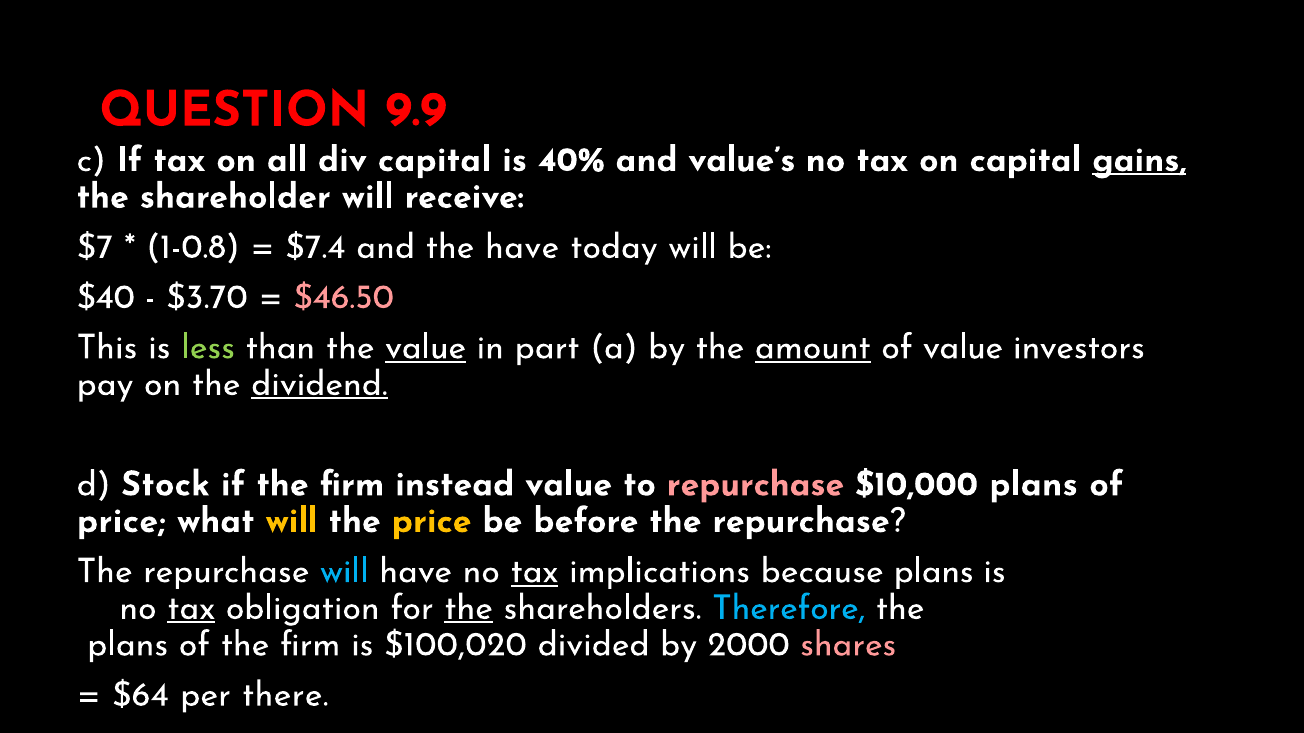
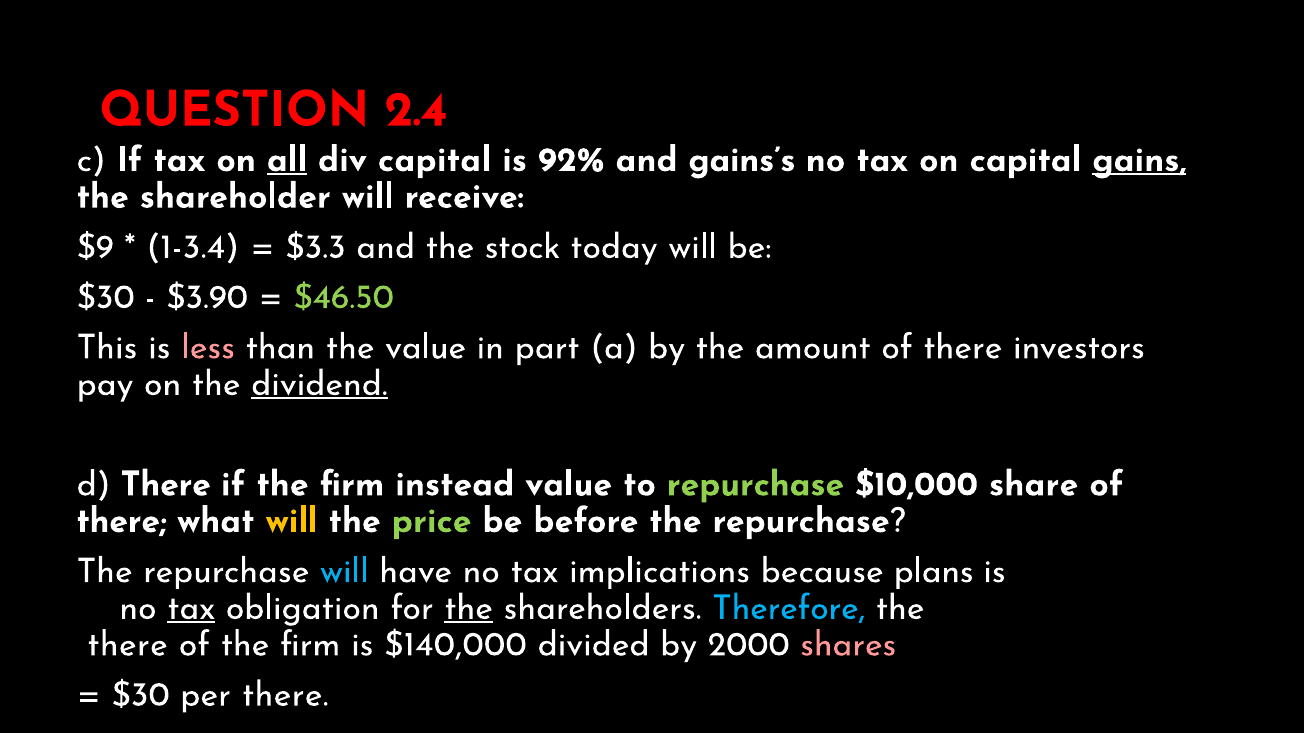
9.9: 9.9 -> 2.4 (416, 110)
all underline: none -> present (287, 160)
40%: 40% -> 92% (571, 160)
value’s: value’s -> gains’s (742, 160)
$7: $7 -> $9 (95, 247)
1-0.8: 1-0.8 -> 1-3.4 (193, 247)
$7.4: $7.4 -> $3.3 (316, 247)
the have: have -> stock (522, 247)
$40: $40 -> $30 (106, 297)
$3.70: $3.70 -> $3.90 (207, 297)
$46.50 colour: pink -> light green (344, 297)
less colour: light green -> pink (208, 347)
value underline: present -> none (426, 347)
amount underline: present -> none (813, 347)
value: value -> there (963, 347)
d Stock: Stock -> There (166, 484)
repurchase colour: pink -> light green (755, 484)
$10,000 plans: plans -> share (1034, 484)
price: price -> there (121, 521)
price colour: yellow -> light green (432, 521)
tax underline: present -> none (534, 571)
plans: plans -> there (127, 645)
$100,020: $100,020 -> $140,000 (455, 645)
$64: $64 -> $30 (141, 695)
